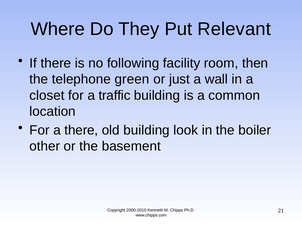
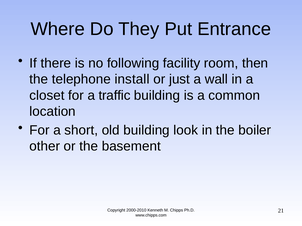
Relevant: Relevant -> Entrance (234, 29)
green: green -> install (132, 79)
a there: there -> short (81, 130)
